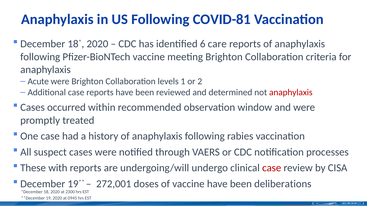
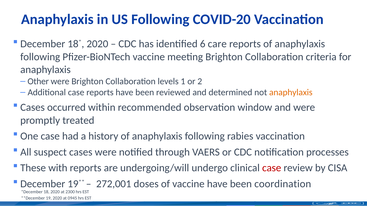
COVID-81: COVID-81 -> COVID-20 (222, 19)
Acute: Acute -> Other (38, 82)
anaphylaxis colour: red -> orange (291, 93)
deliberations: deliberations -> coordination (283, 184)
